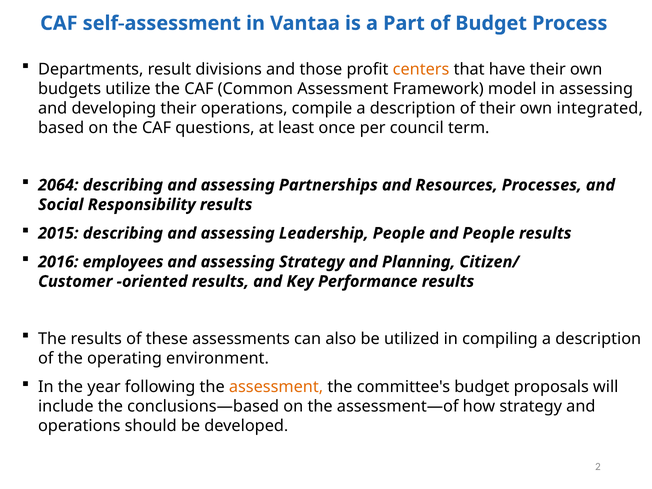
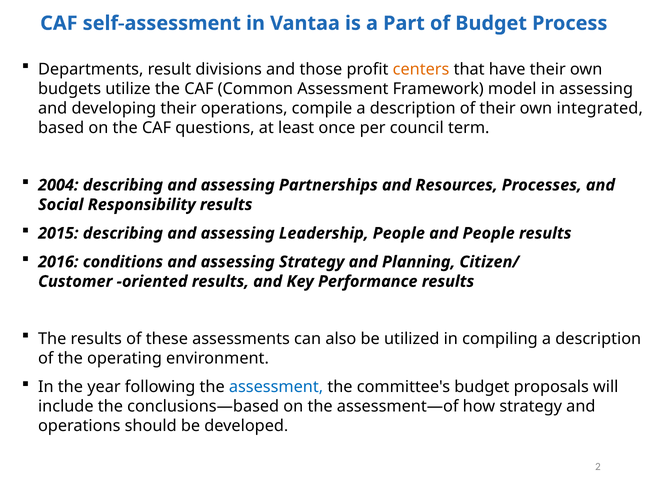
2064: 2064 -> 2004 (58, 185)
employees: employees -> conditions (123, 262)
assessment colour: orange -> blue (276, 387)
